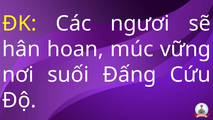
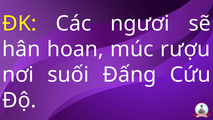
vững: vững -> rượu (185, 49)
